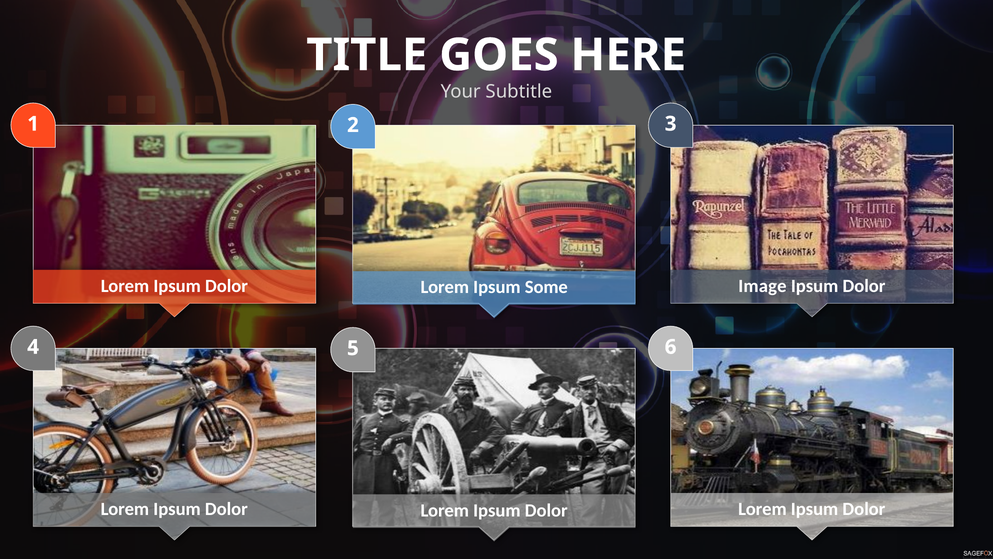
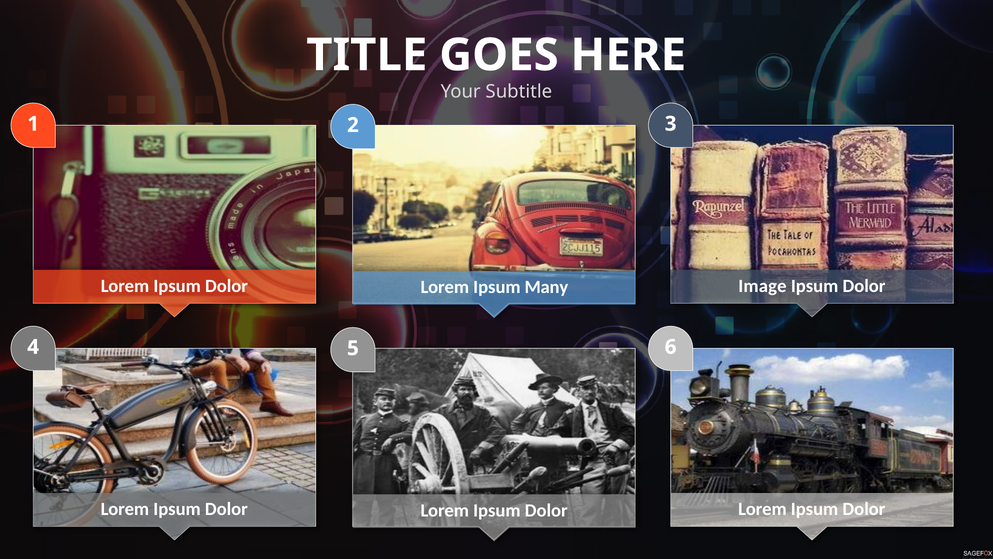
Some: Some -> Many (546, 287)
